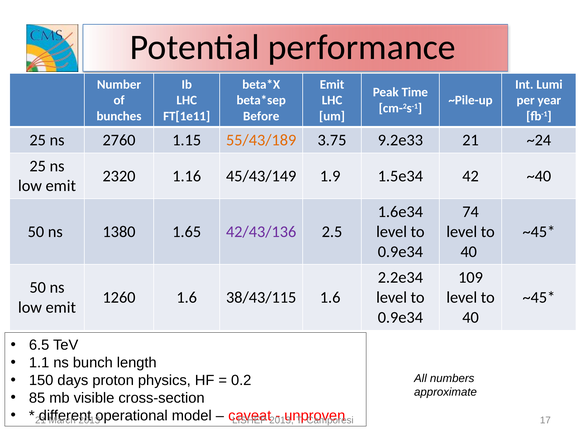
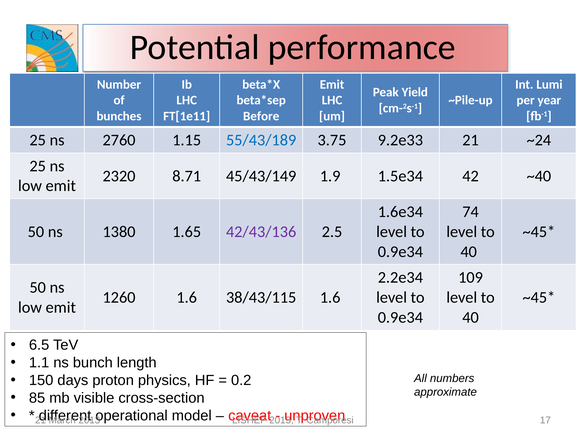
Time: Time -> Yield (415, 92)
55/43/189 colour: orange -> blue (261, 140)
1.16: 1.16 -> 8.71 (187, 176)
